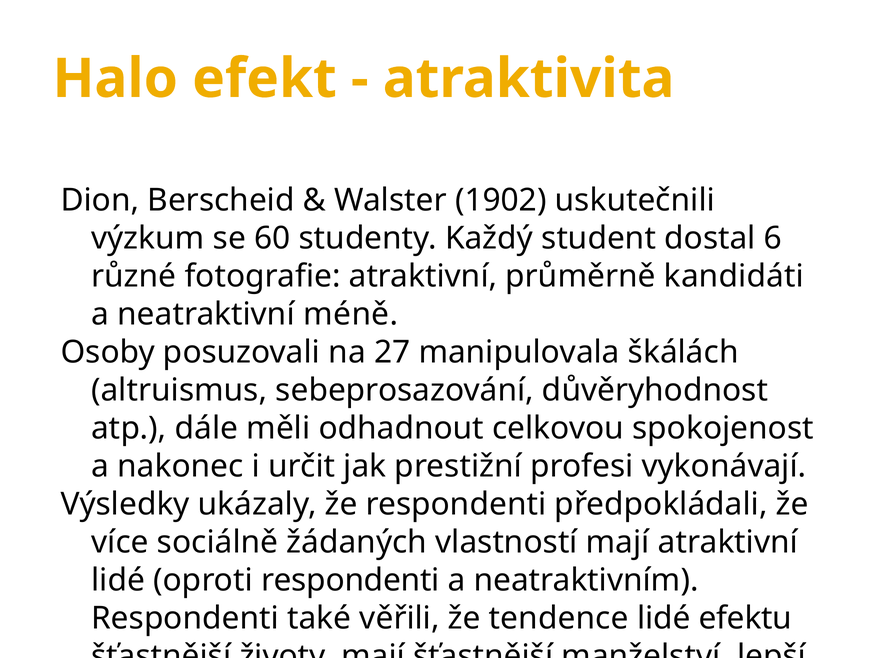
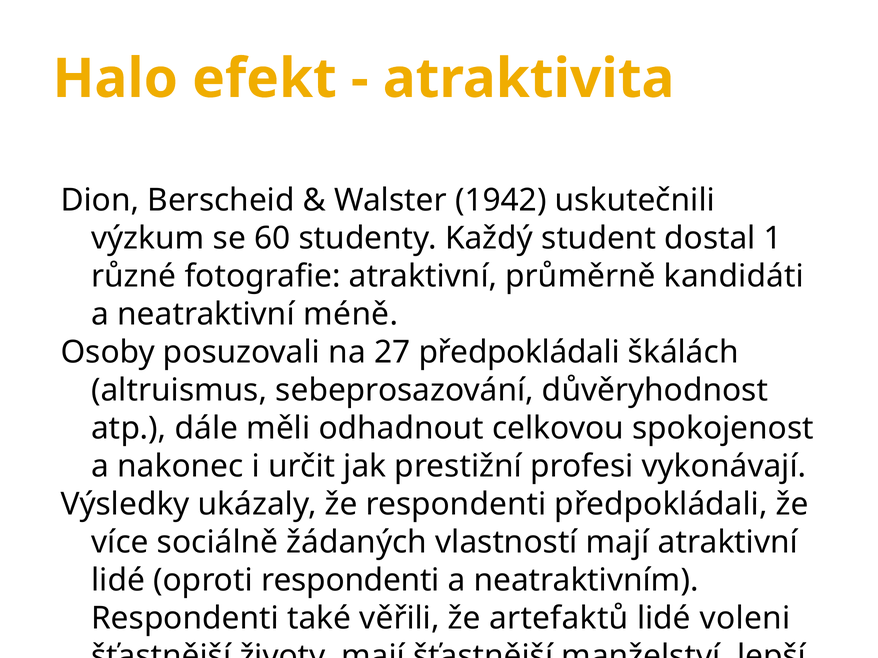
1902: 1902 -> 1942 (501, 200)
6: 6 -> 1 (773, 238)
27 manipulovala: manipulovala -> předpokládali (519, 353)
tendence: tendence -> artefaktů (559, 619)
efektu: efektu -> voleni (745, 619)
